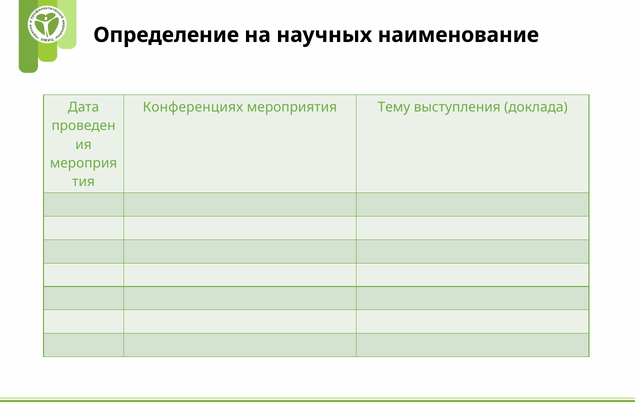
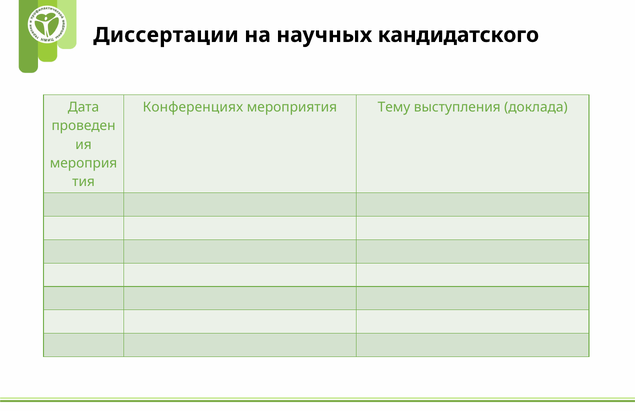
Определение: Определение -> Диссертации (166, 35)
наименование: наименование -> кандидатского (458, 35)
